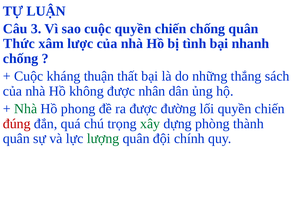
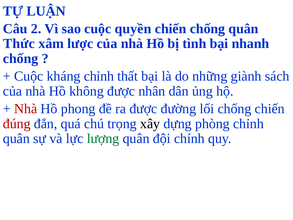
3: 3 -> 2 (36, 29)
kháng thuận: thuận -> chỉnh (99, 76)
thắng: thắng -> giành (246, 76)
Nhà colour: green -> red (26, 109)
lối quyền: quyền -> chống (235, 109)
xây colour: green -> black (150, 123)
phòng thành: thành -> chỉnh (248, 123)
